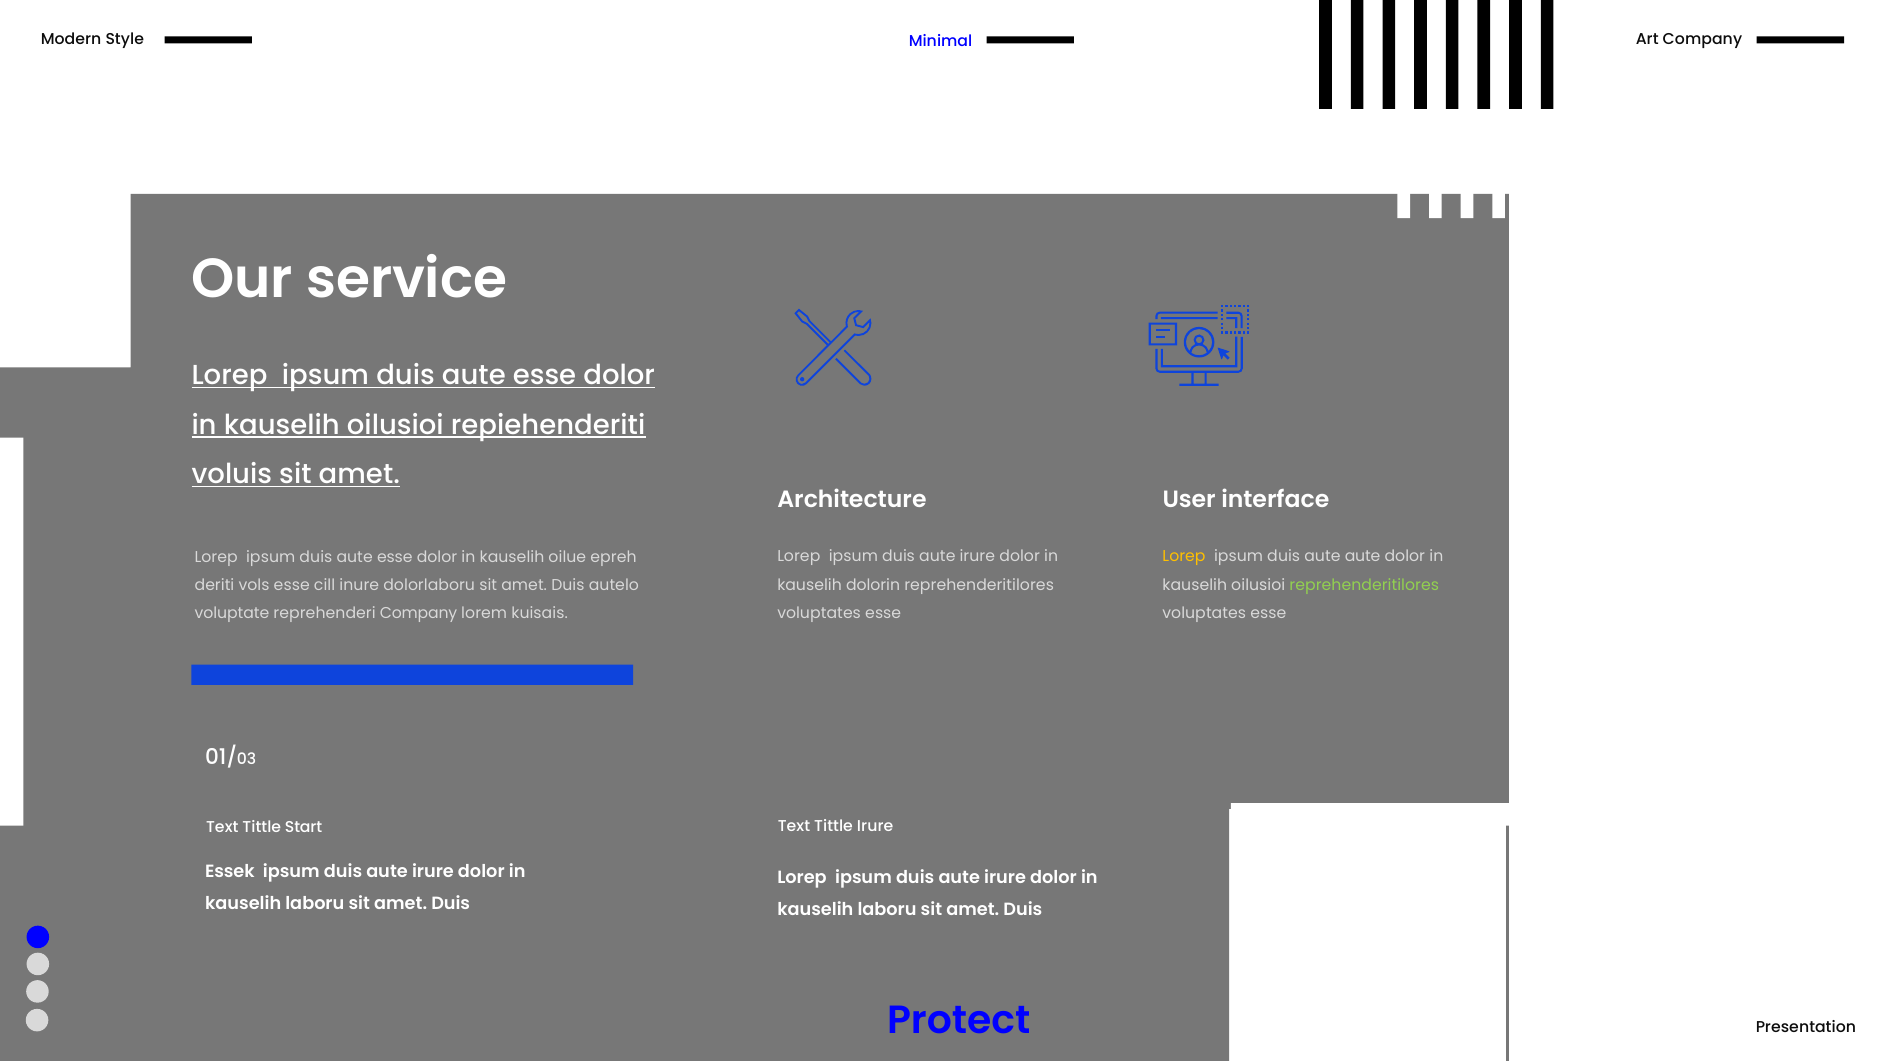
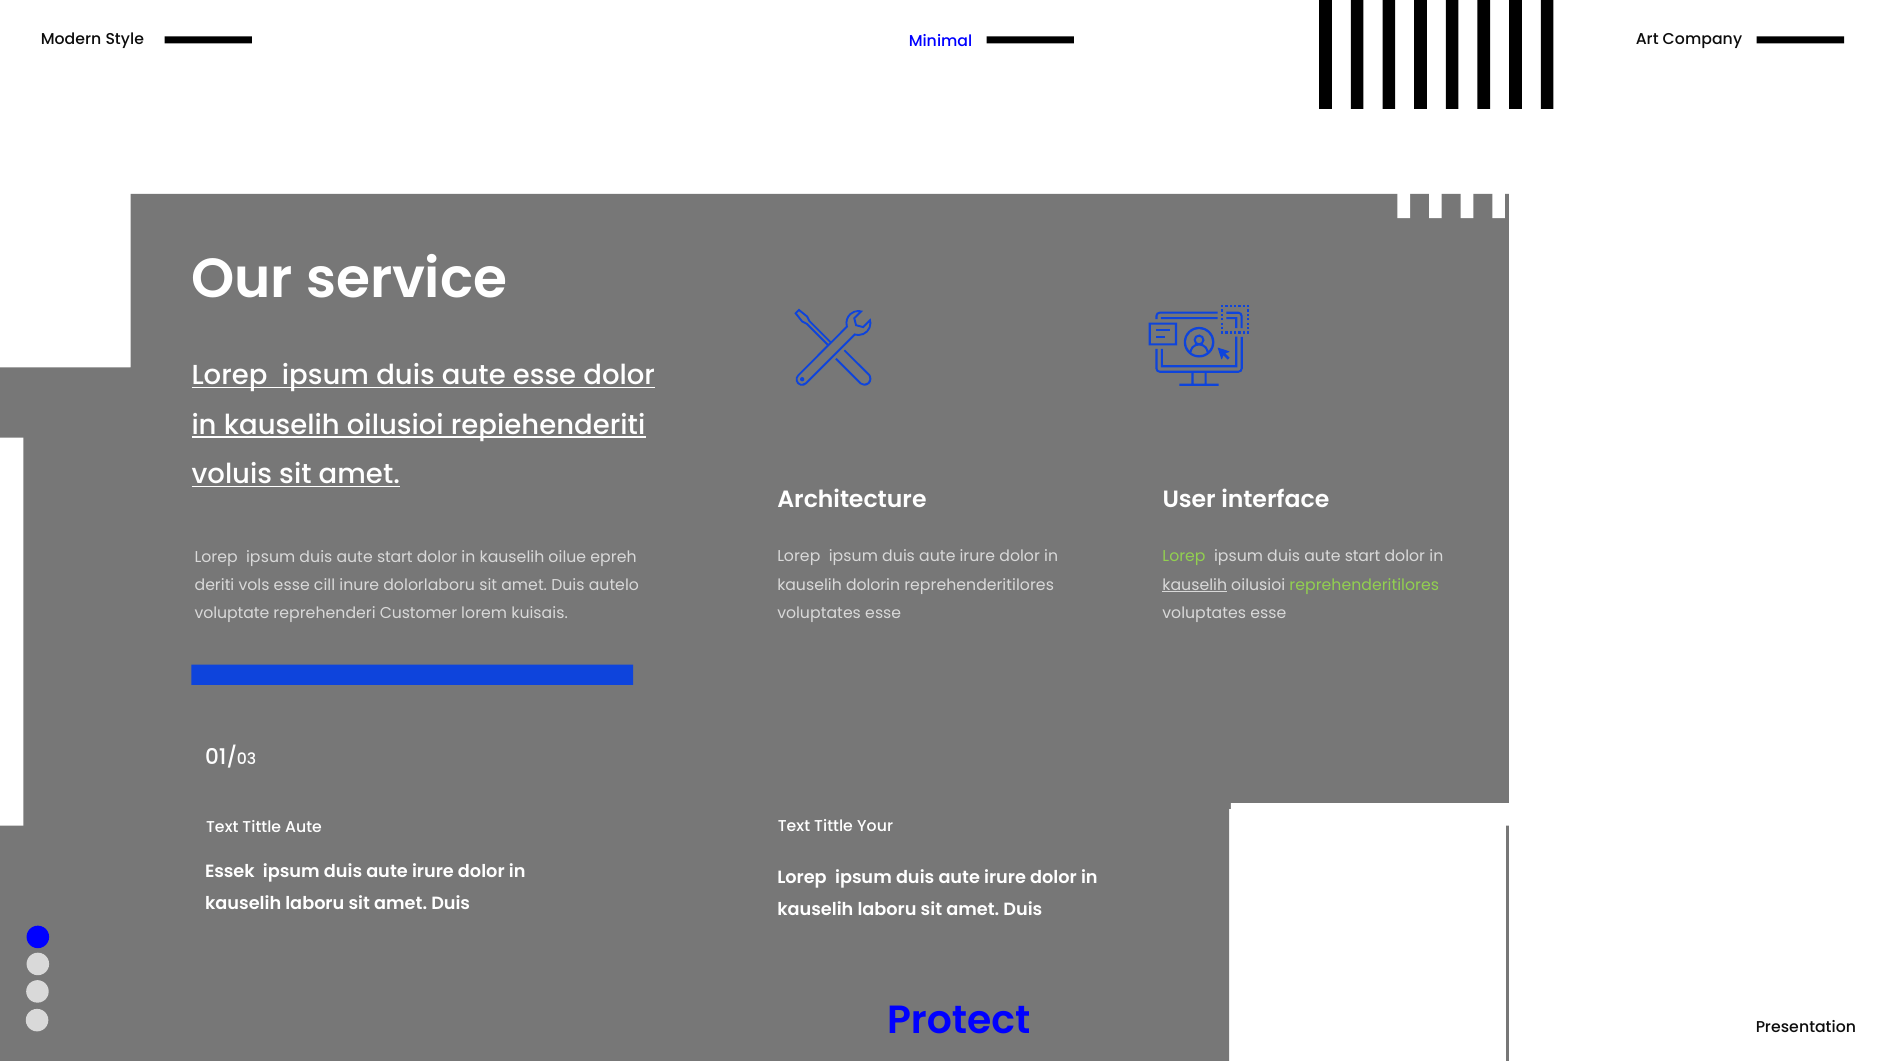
Lorep colour: yellow -> light green (1184, 557)
aute: aute -> start (1363, 557)
esse: esse -> start (395, 557)
kauselih underline: none -> present (1195, 585)
reprehenderi Company: Company -> Customer (419, 614)
Tittle Irure: Irure -> Your (875, 826)
Tittle Start: Start -> Aute (304, 827)
